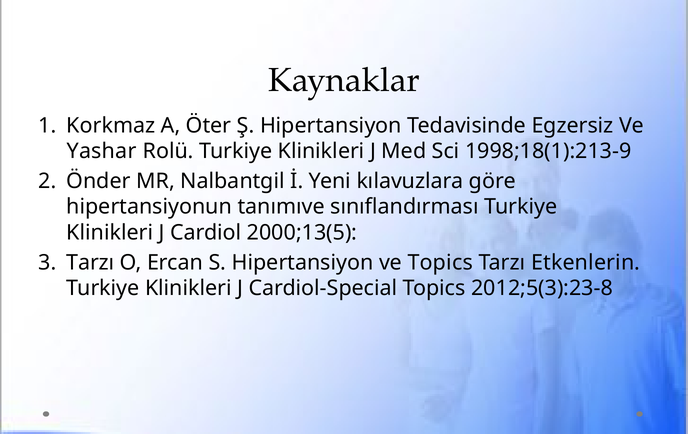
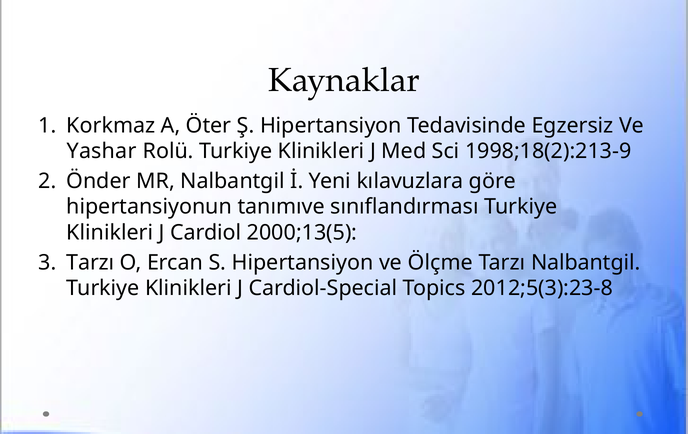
1998;18(1):213-9: 1998;18(1):213-9 -> 1998;18(2):213-9 (548, 151)
ve Topics: Topics -> Ölçme (440, 263)
Tarzı Etkenlerin: Etkenlerin -> Nalbantgil (586, 263)
